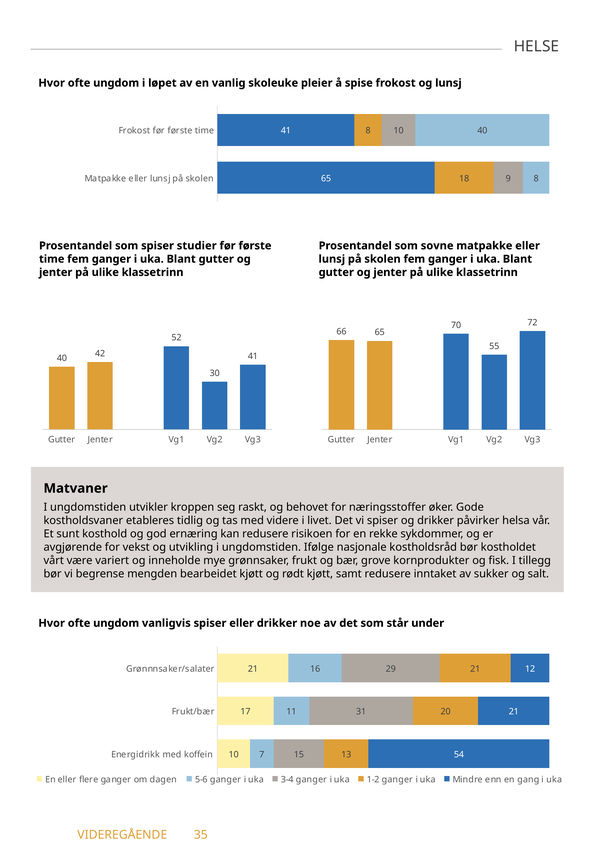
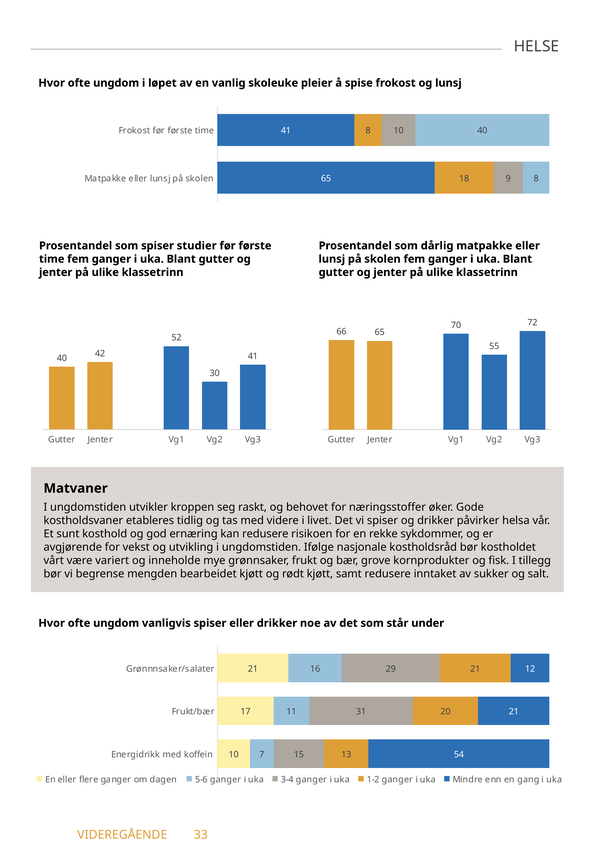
sovne: sovne -> dårlig (437, 246)
35: 35 -> 33 (201, 836)
